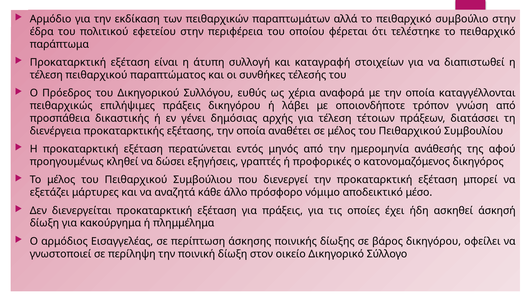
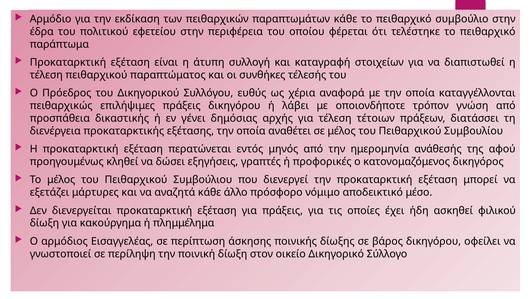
παραπτωμάτων αλλά: αλλά -> κάθε (345, 19)
άσκησή: άσκησή -> φιλικού (497, 211)
